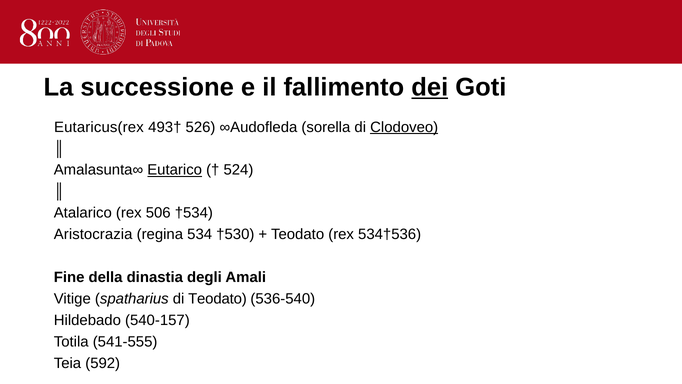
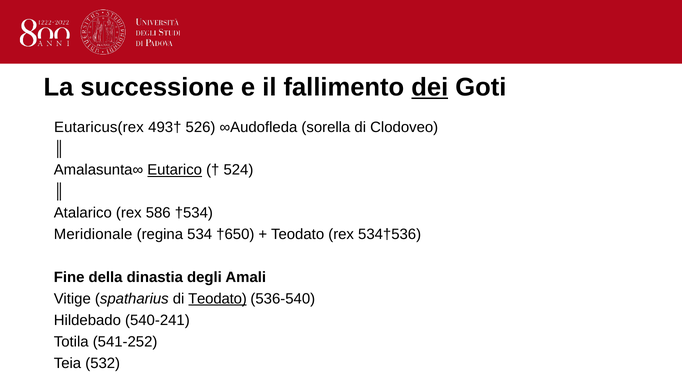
Clodoveo underline: present -> none (404, 127)
506: 506 -> 586 (158, 213)
Aristocrazia: Aristocrazia -> Meridionale (93, 234)
†530: †530 -> †650 (235, 234)
Teodato underline: none -> present (217, 298)
540-157: 540-157 -> 540-241 (157, 320)
541-555: 541-555 -> 541-252 (125, 341)
592: 592 -> 532 (103, 363)
